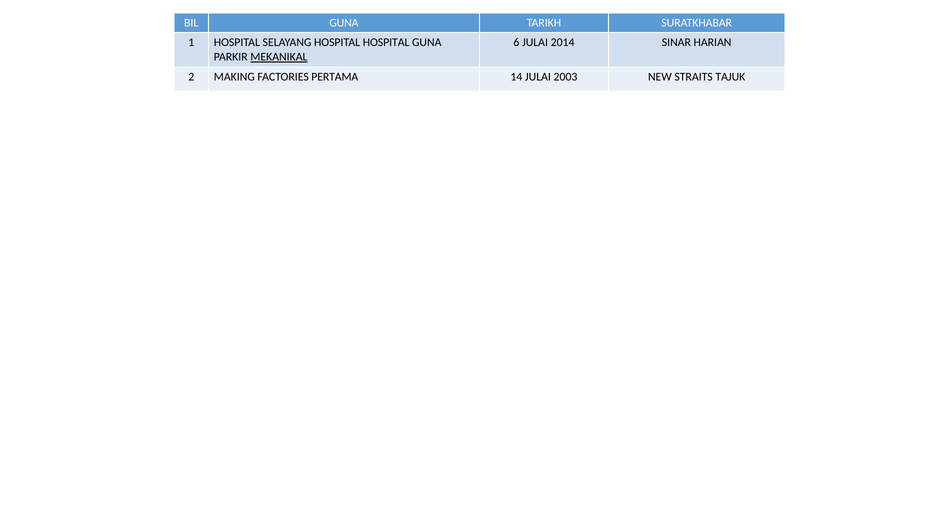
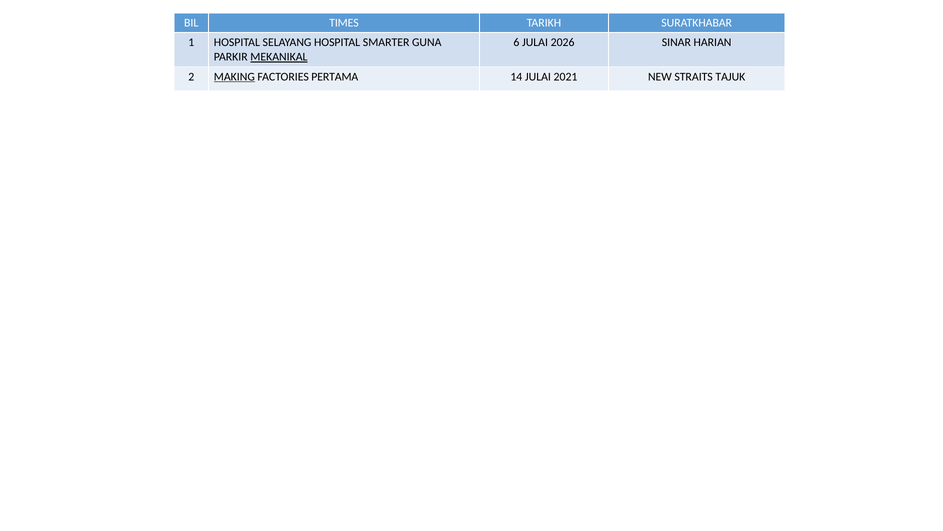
BIL GUNA: GUNA -> TIMES (344, 23)
HOSPITAL HOSPITAL: HOSPITAL -> SMARTER (386, 43)
2014: 2014 -> 2026 (563, 43)
MAKING underline: none -> present (234, 77)
2003: 2003 -> 2021 (566, 77)
